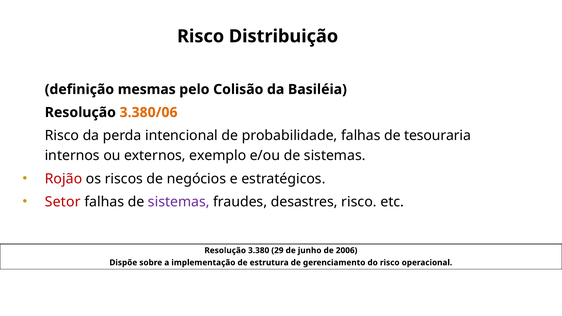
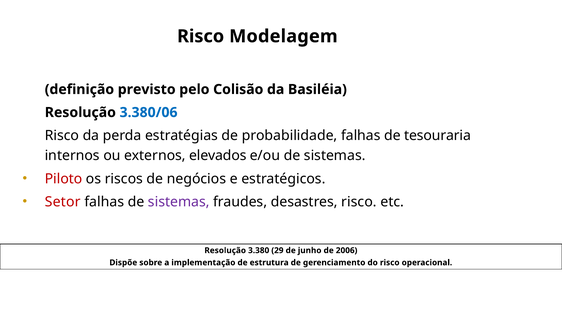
Distribuição: Distribuição -> Modelagem (283, 36)
mesmas: mesmas -> previsto (147, 89)
3.380/06 colour: orange -> blue (149, 112)
intencional: intencional -> estratégias (182, 136)
exemplo: exemplo -> elevados (218, 156)
Rojão: Rojão -> Piloto (64, 179)
